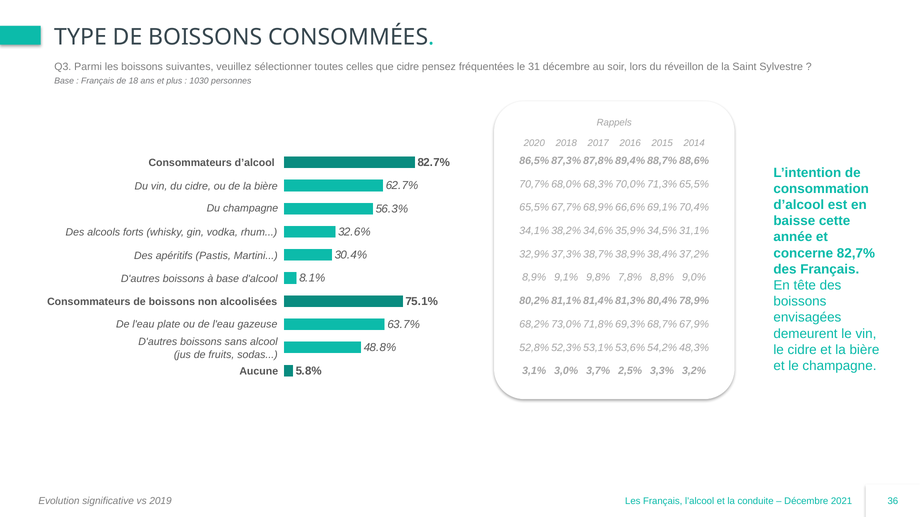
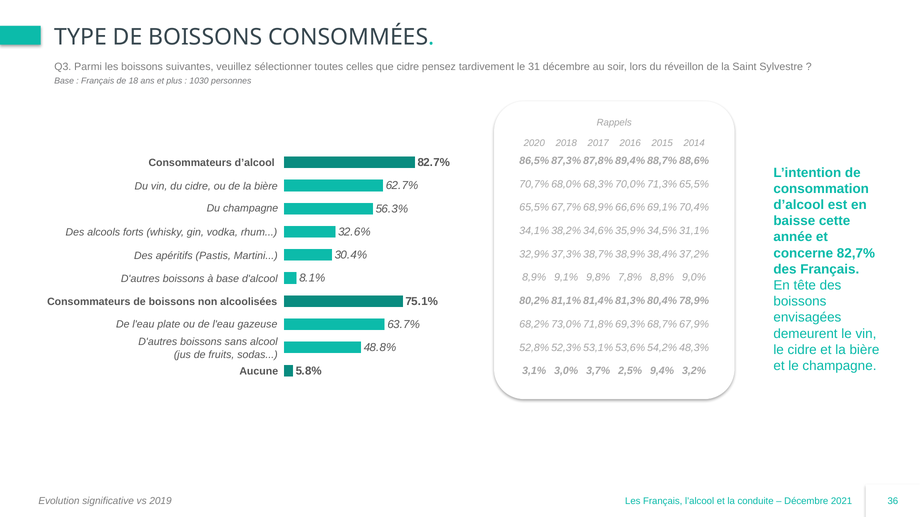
fréquentées: fréquentées -> tardivement (486, 67)
3,3%: 3,3% -> 9,4% (662, 371)
